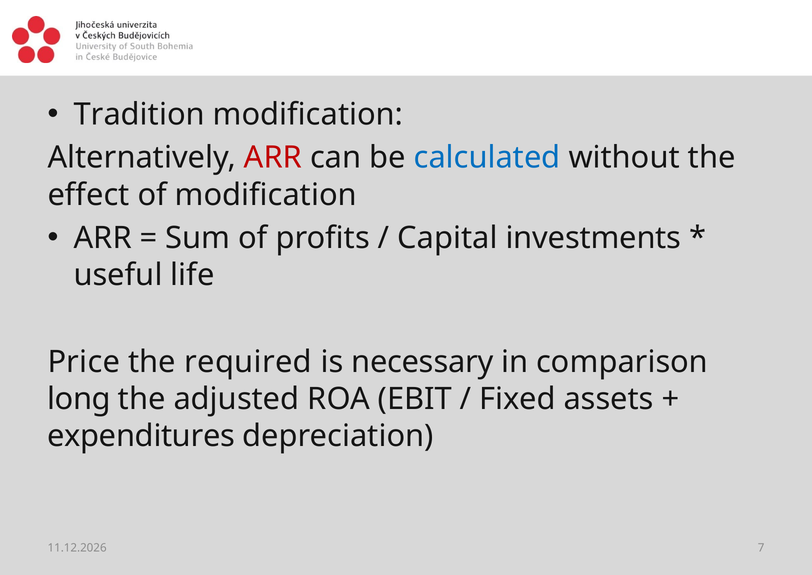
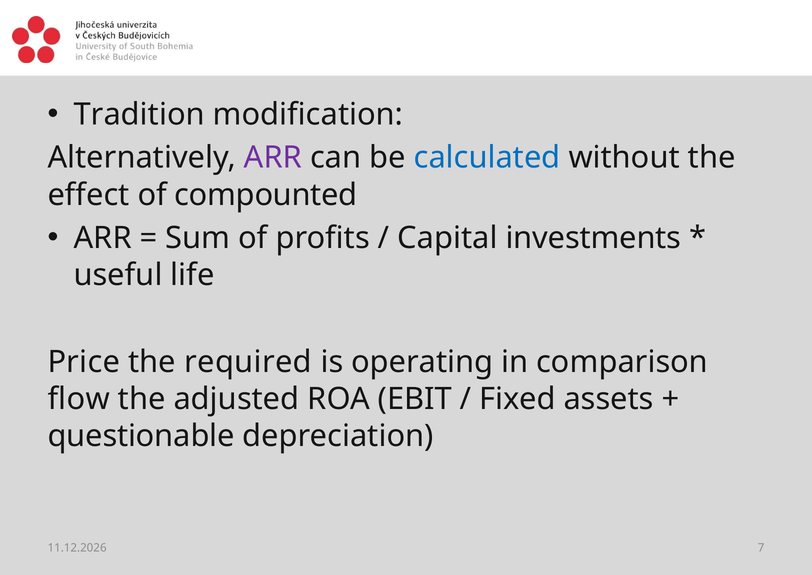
ARR colour: red -> purple (273, 158)
of modification: modification -> compounted (266, 195)
necessary: necessary -> operating (422, 361)
long: long -> flow (79, 398)
expenditures: expenditures -> questionable (141, 435)
